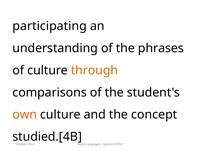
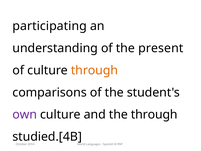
phrases: phrases -> present (161, 48)
own colour: orange -> purple (25, 114)
the concept: concept -> through (154, 114)
